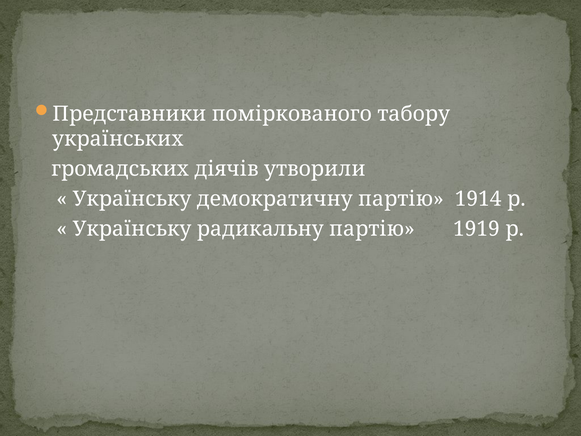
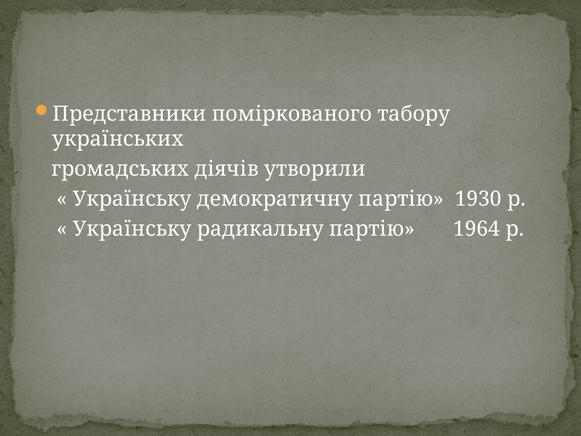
1914: 1914 -> 1930 (478, 199)
1919: 1919 -> 1964 (477, 229)
